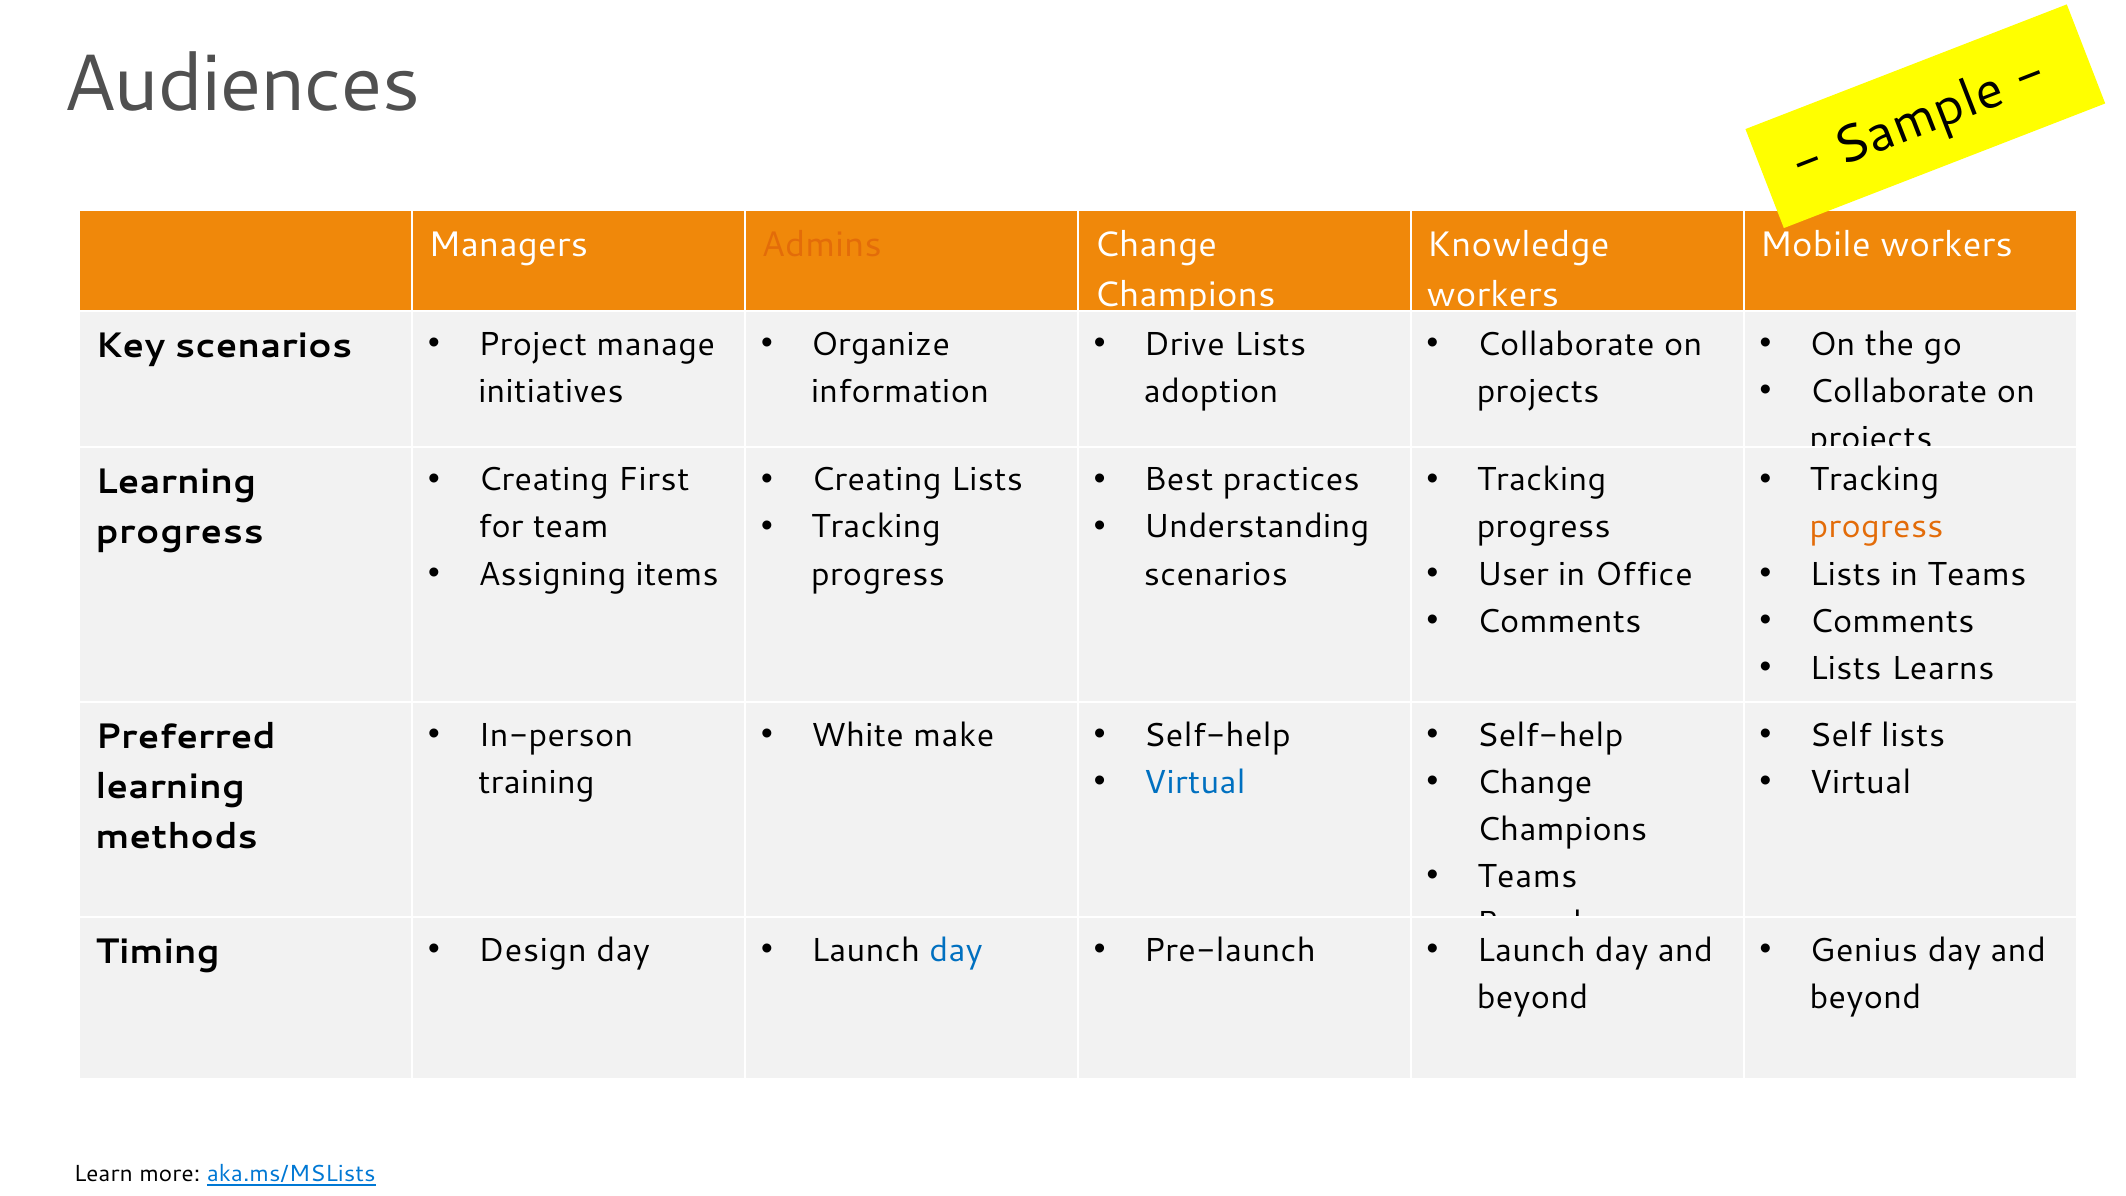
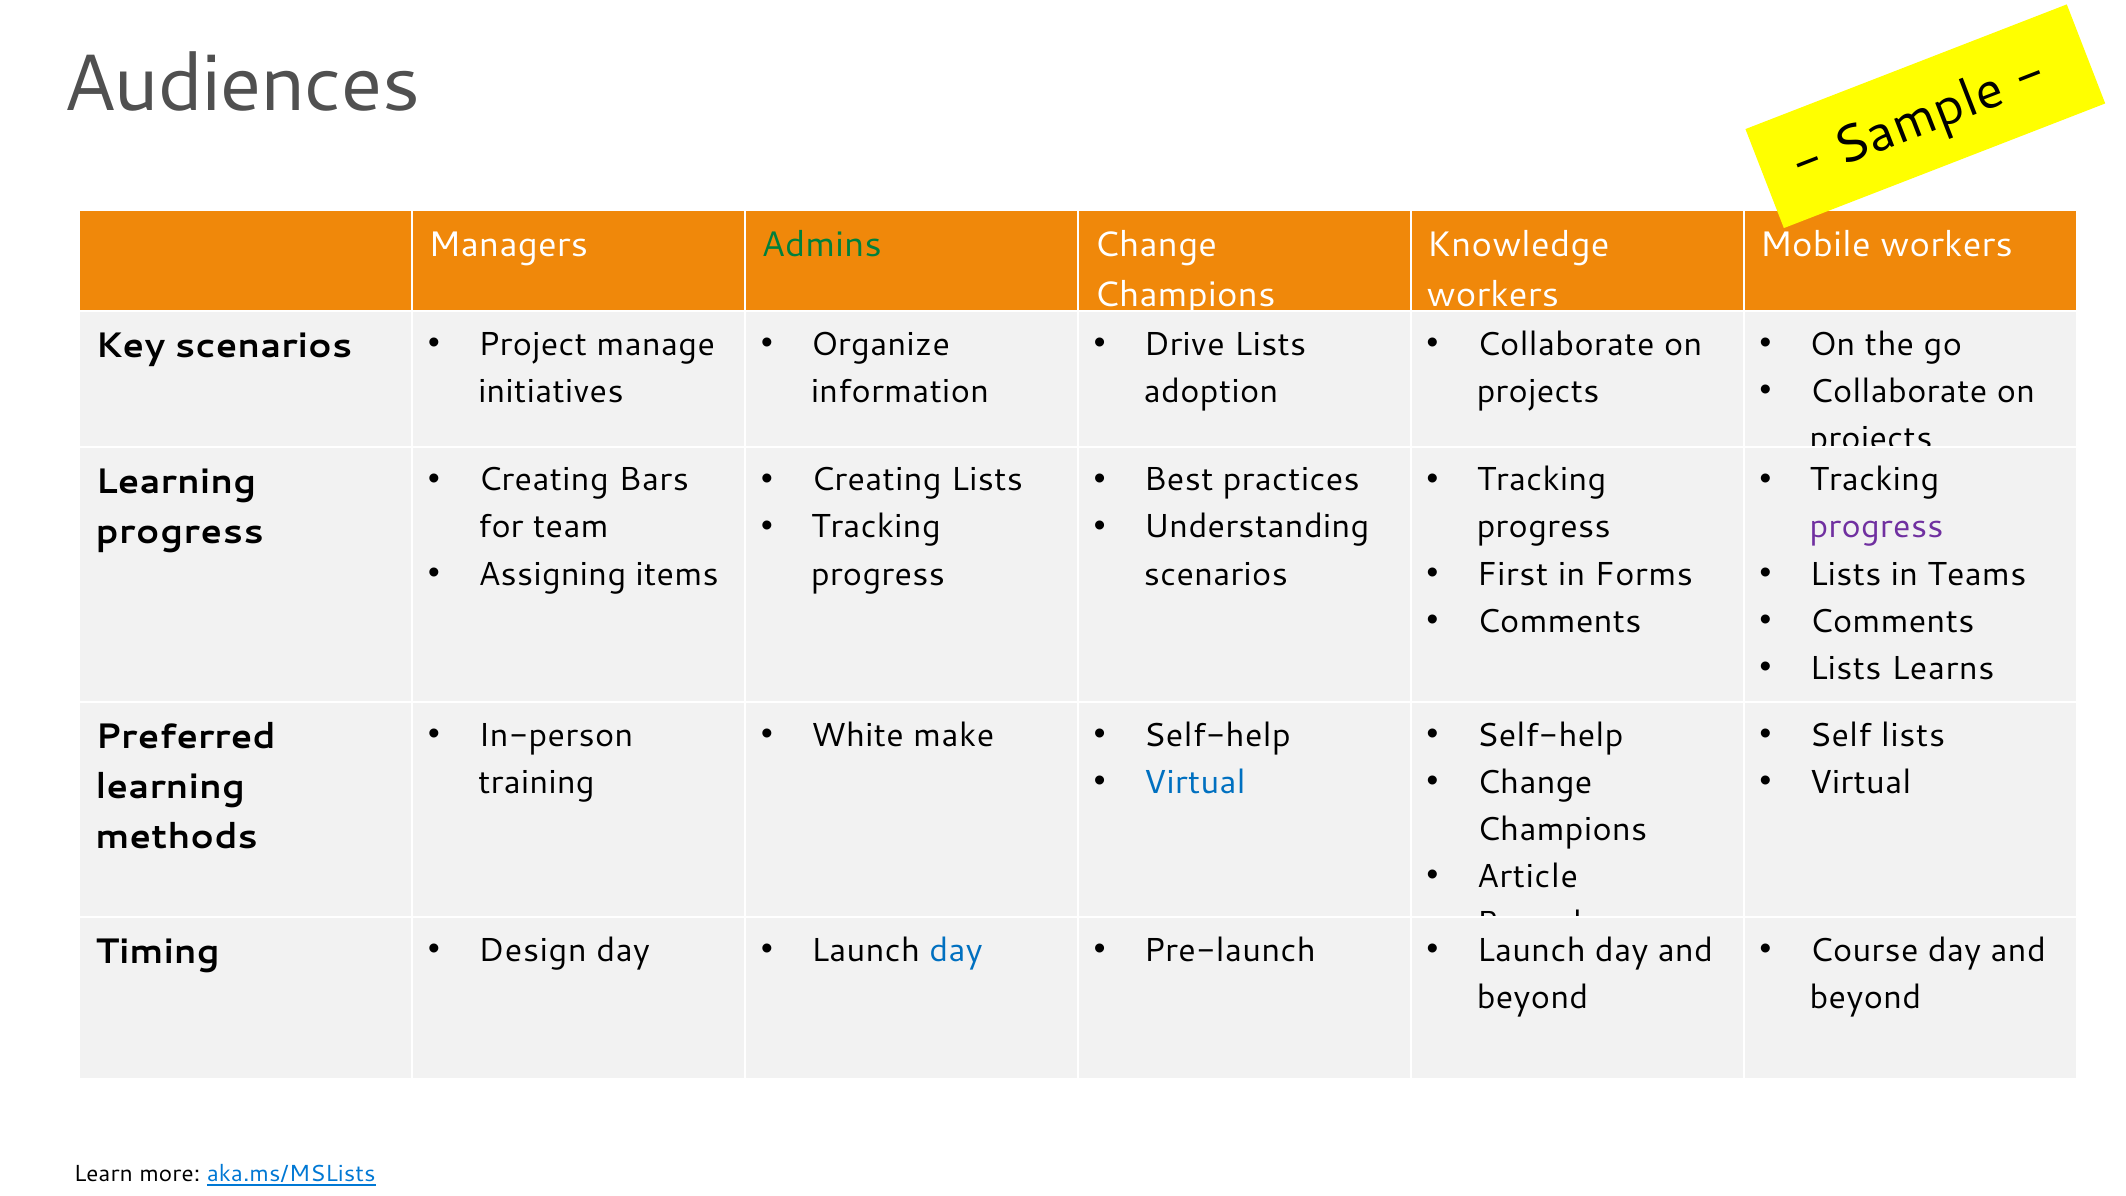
Admins colour: orange -> green (821, 245)
First: First -> Bars (654, 480)
progress colour: orange -> purple (1877, 527)
User: User -> First (1512, 574)
Office: Office -> Forms (1644, 574)
Teams: Teams -> Article (1527, 876)
Genius: Genius -> Course (1864, 950)
